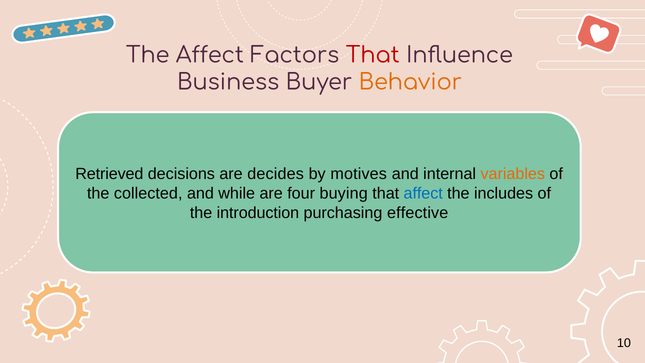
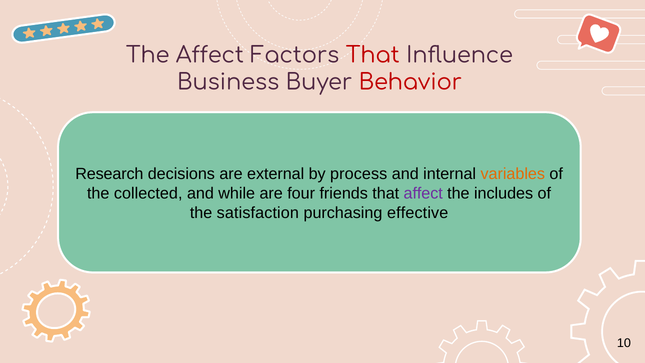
Behavior colour: orange -> red (410, 82)
Retrieved: Retrieved -> Research (109, 174)
decides: decides -> external (276, 174)
motives: motives -> process (359, 174)
buying: buying -> friends (344, 193)
affect colour: blue -> purple (423, 193)
introduction: introduction -> satisfaction (258, 213)
